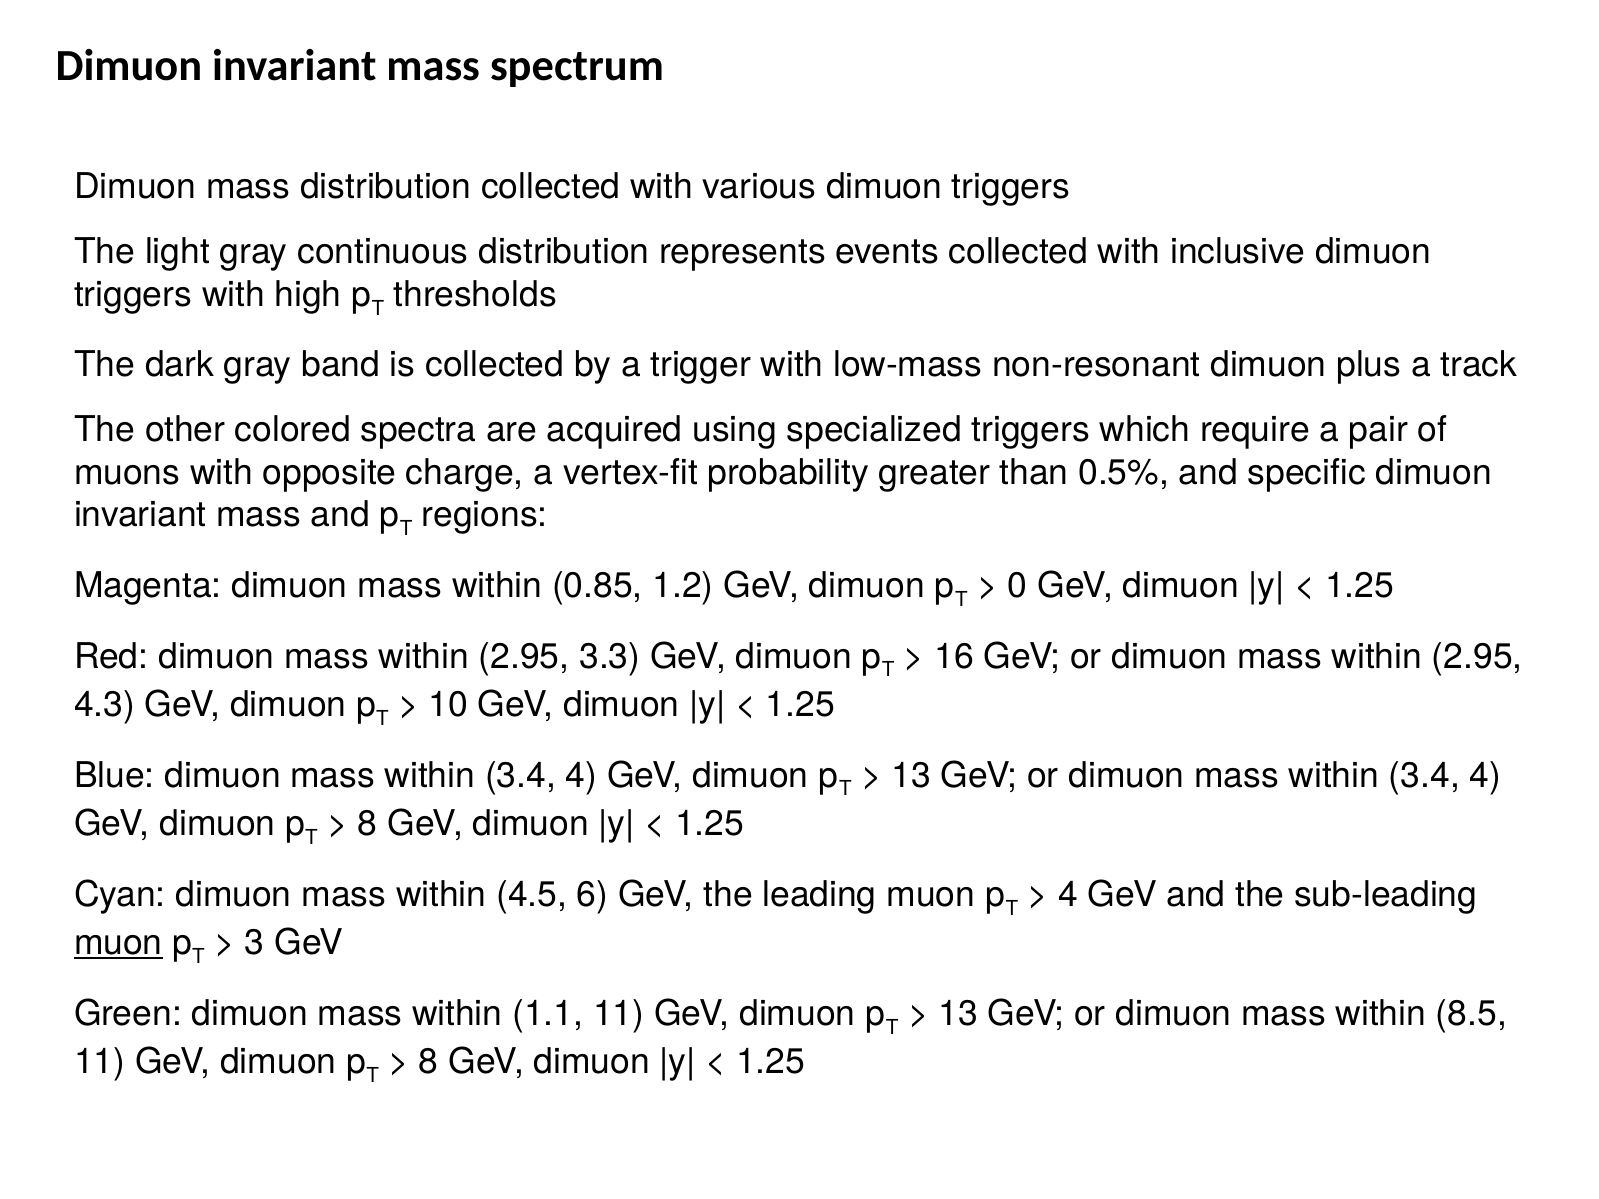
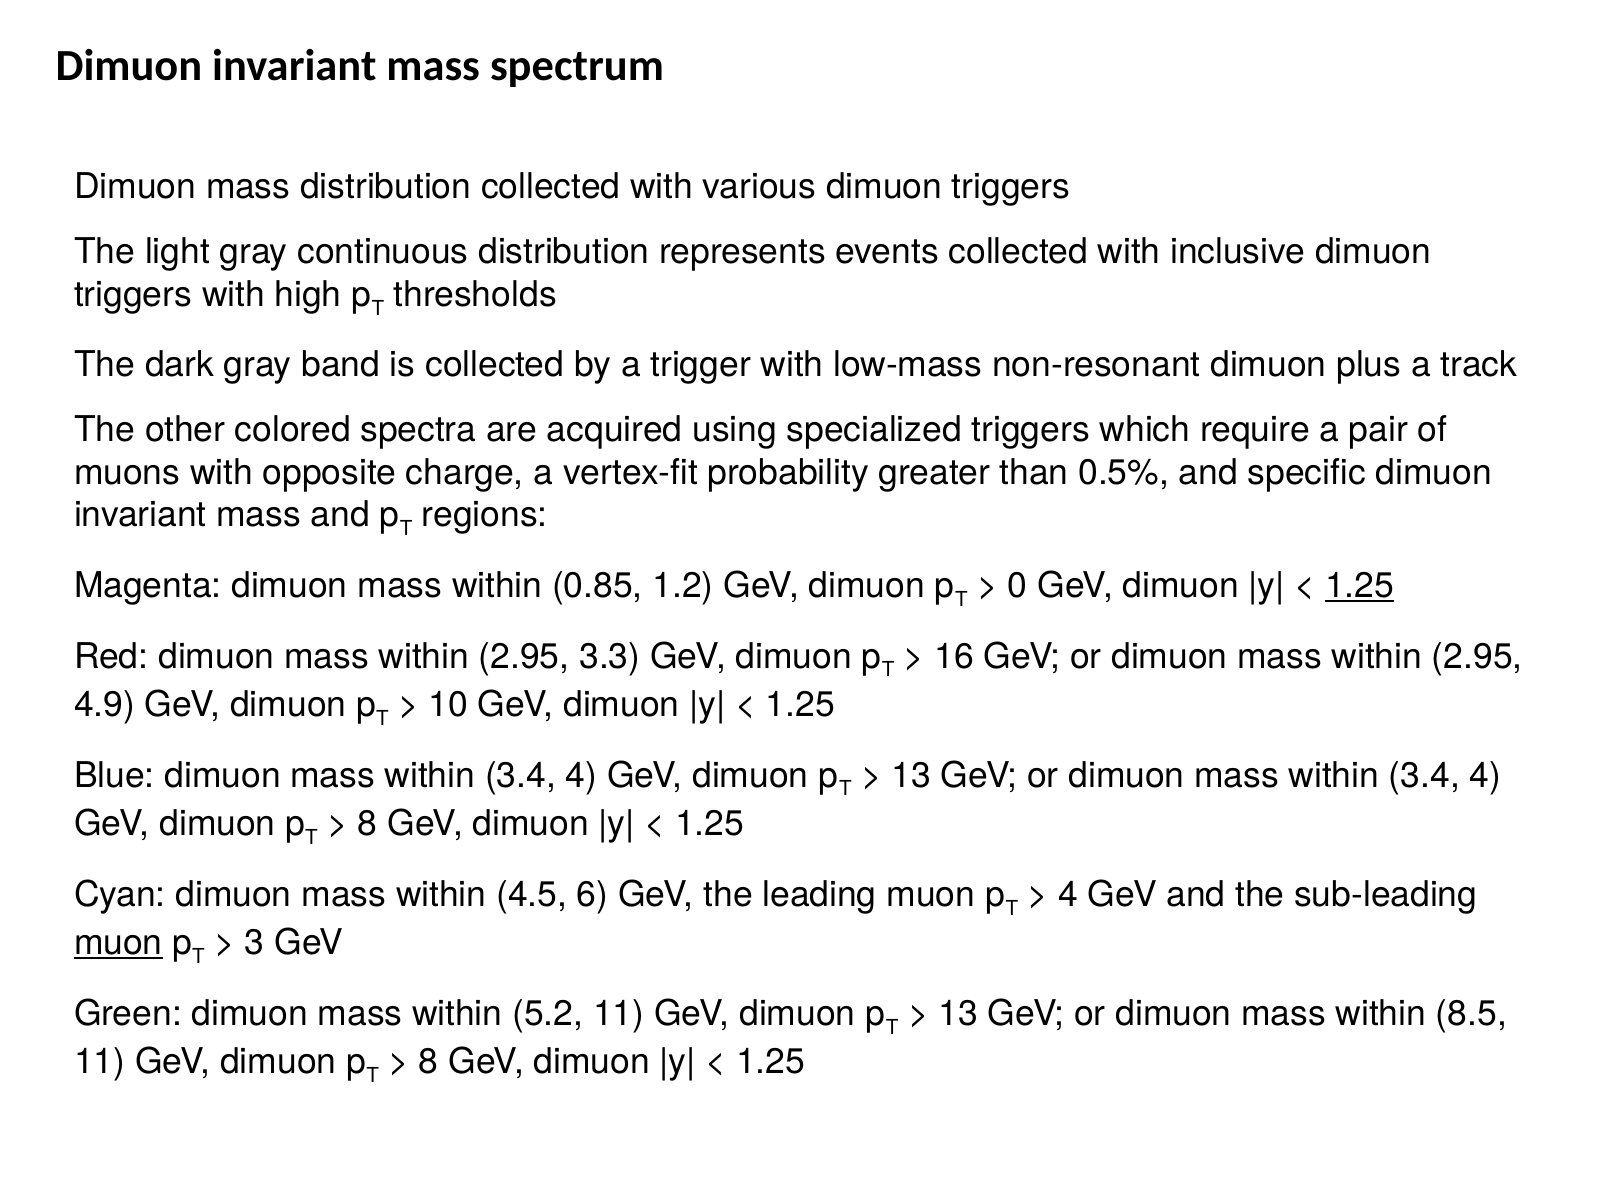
1.25 underline: none -> present (1360, 586)
4.3: 4.3 -> 4.9 (105, 705)
1.1: 1.1 -> 5.2 (548, 1014)
